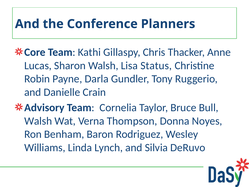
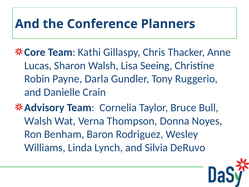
Status: Status -> Seeing (156, 65)
